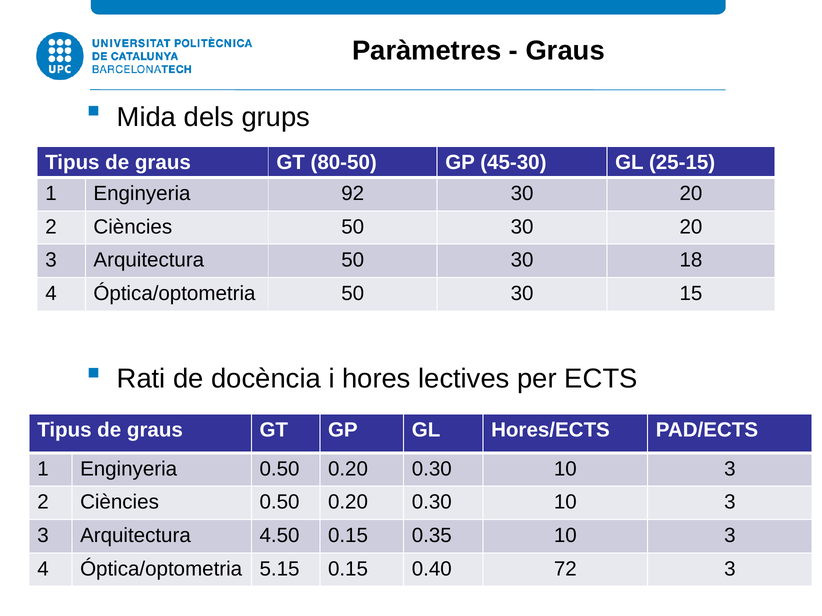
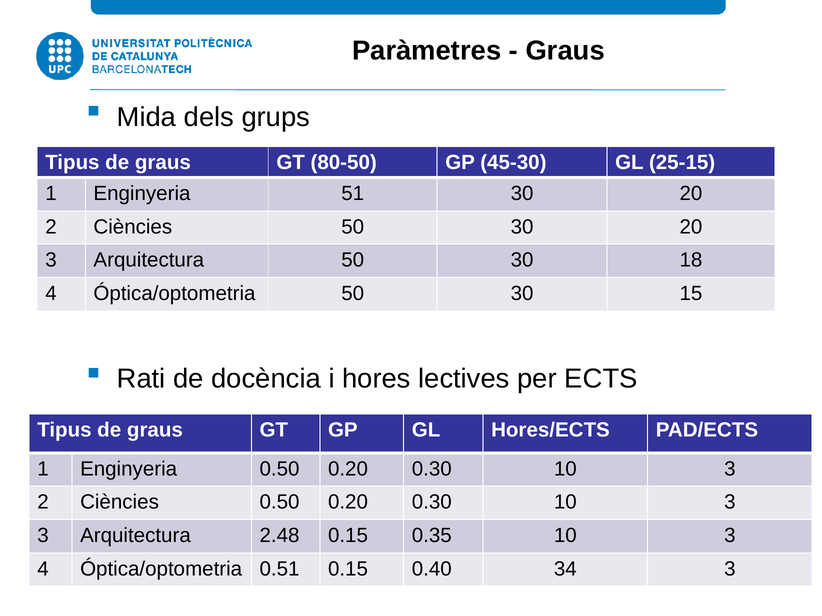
92: 92 -> 51 (353, 194)
4.50: 4.50 -> 2.48 (280, 536)
5.15: 5.15 -> 0.51 (280, 569)
72: 72 -> 34 (565, 569)
